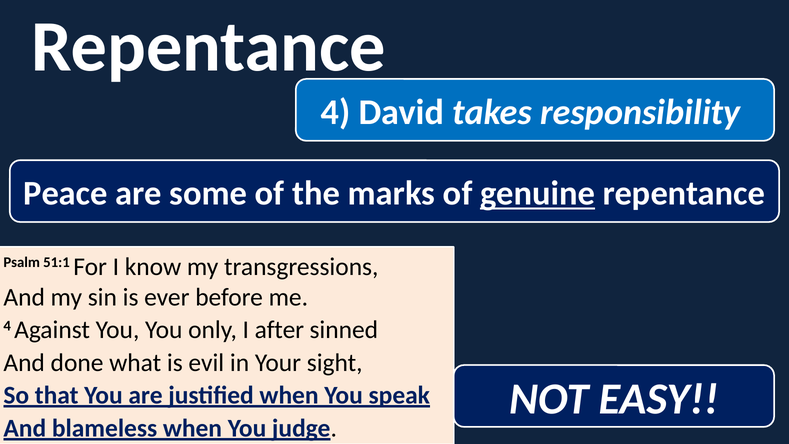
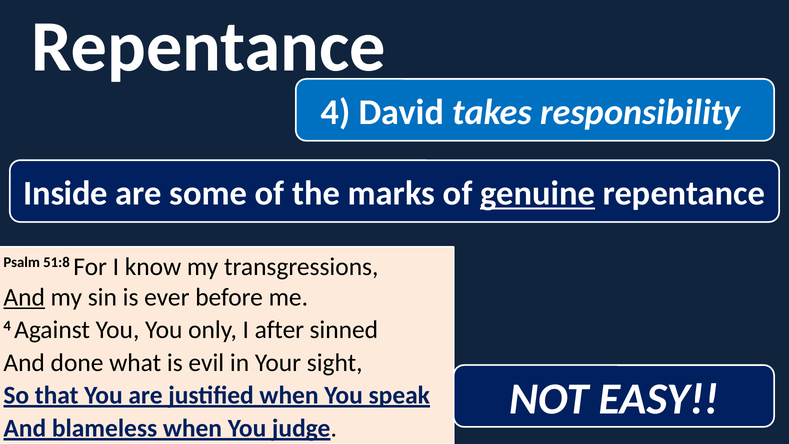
Peace: Peace -> Inside (66, 193)
51:1: 51:1 -> 51:8 (57, 262)
And underline: none -> present (24, 297)
